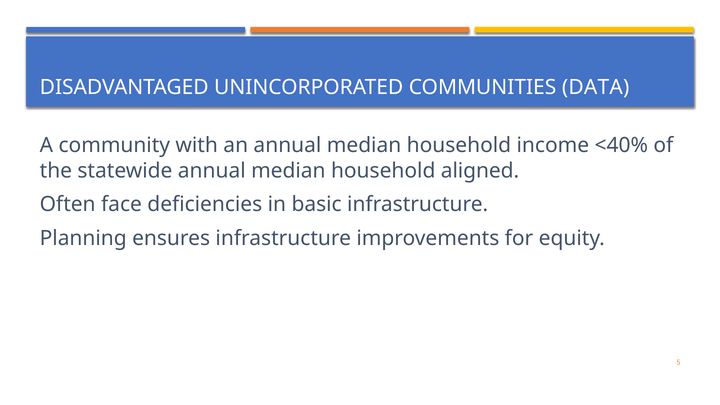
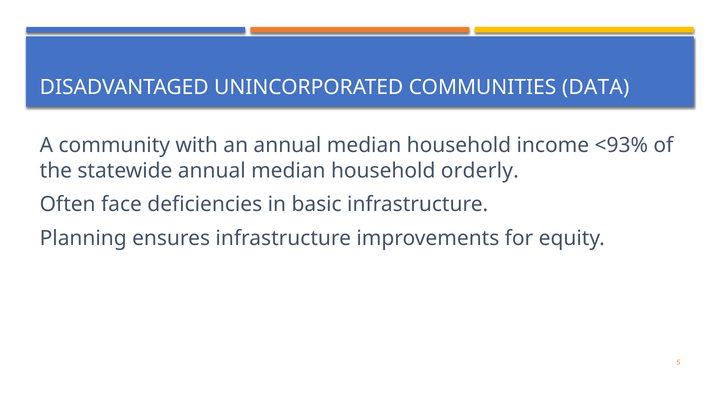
<40%: <40% -> <93% (621, 145)
aligned: aligned -> orderly (480, 171)
